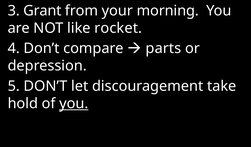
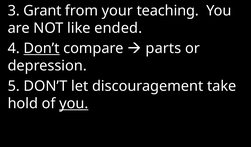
morning: morning -> teaching (168, 11)
rocket: rocket -> ended (118, 28)
Don’t underline: none -> present (42, 48)
